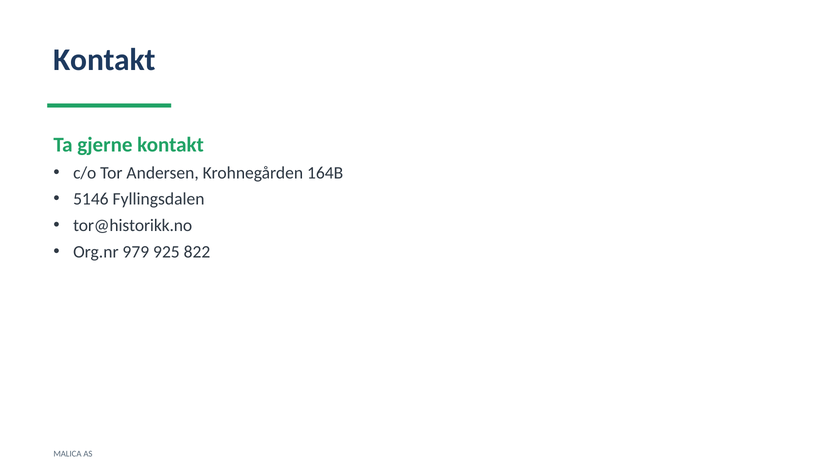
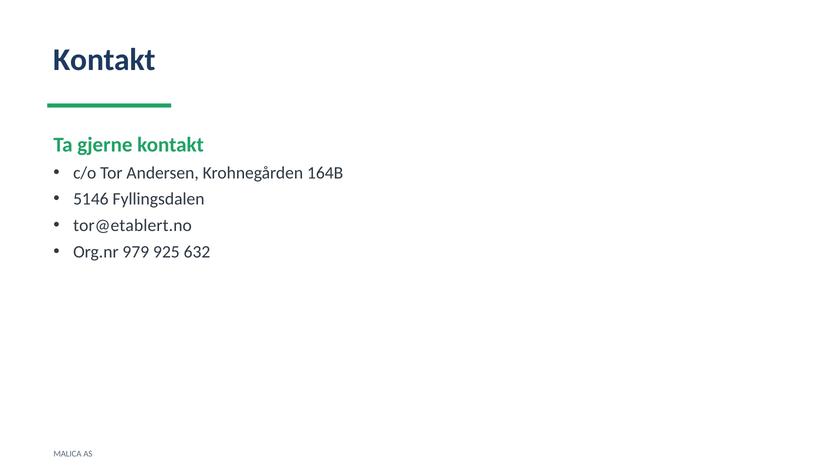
tor@historikk.no: tor@historikk.no -> tor@etablert.no (132, 225)
822: 822 -> 632 (197, 252)
